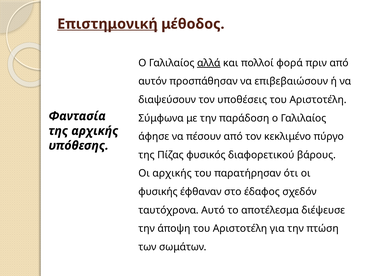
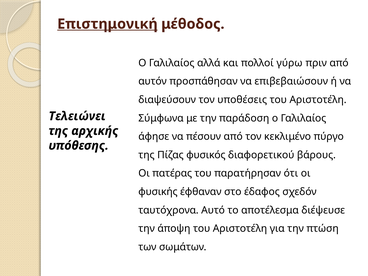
αλλά underline: present -> none (209, 63)
φορά: φορά -> γύρω (290, 63)
Φαντασία: Φαντασία -> Τελειώνει (77, 116)
Οι αρχικής: αρχικής -> πατέρας (172, 173)
